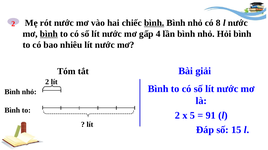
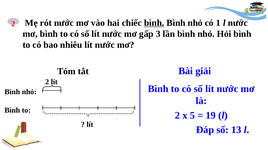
8: 8 -> 1 (218, 23)
bình underline: present -> none (49, 34)
4: 4 -> 3 (158, 34)
91: 91 -> 19 (211, 116)
15: 15 -> 13 (236, 130)
